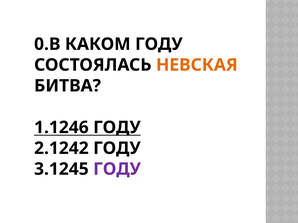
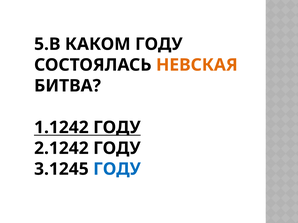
0.В: 0.В -> 5.В (47, 44)
1.1246: 1.1246 -> 1.1242 (61, 128)
ГОДУ colour: purple -> blue (117, 169)
